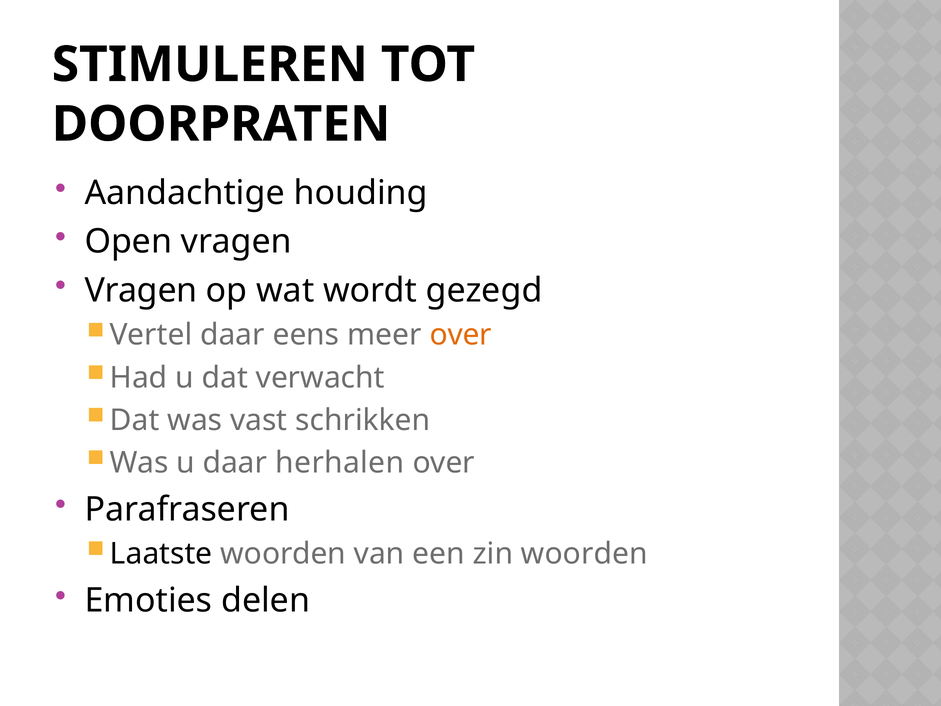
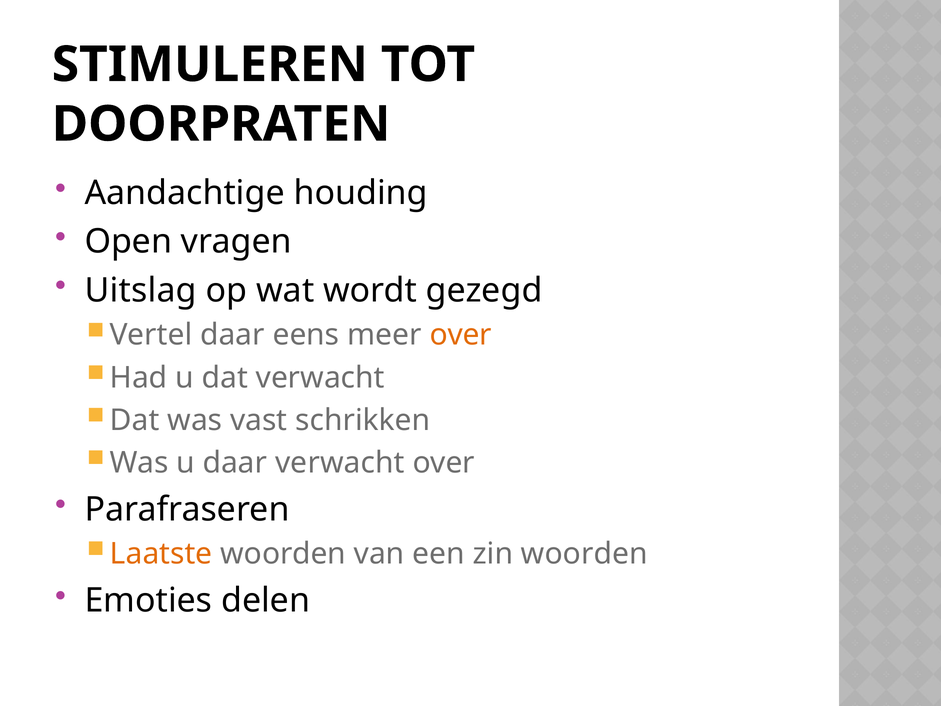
Vragen: Vragen -> Uitslag (141, 290)
daar herhalen: herhalen -> verwacht (340, 463)
Laatste colour: black -> orange (161, 554)
